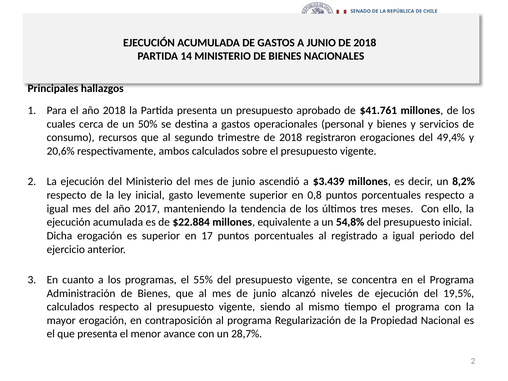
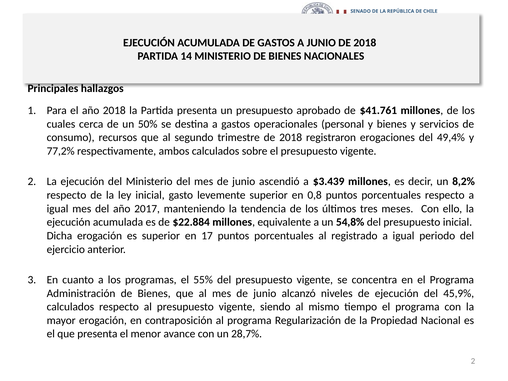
20,6%: 20,6% -> 77,2% (61, 151)
19,5%: 19,5% -> 45,9% (459, 293)
